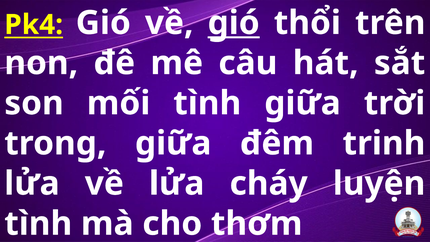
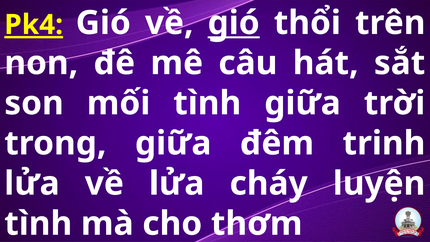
Pk4 underline: none -> present (34, 25)
